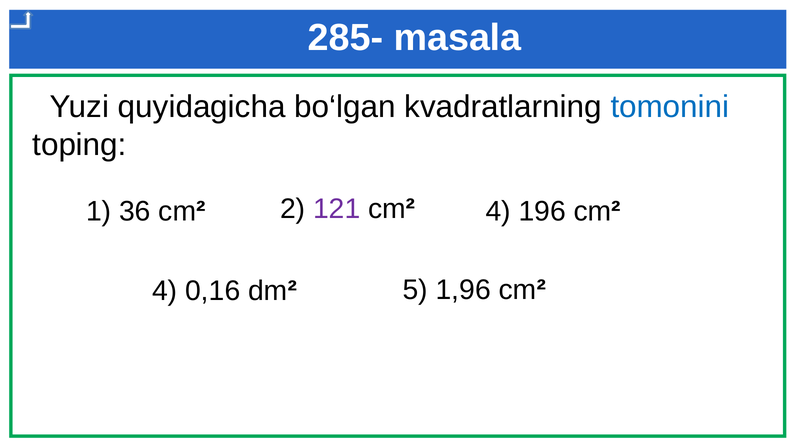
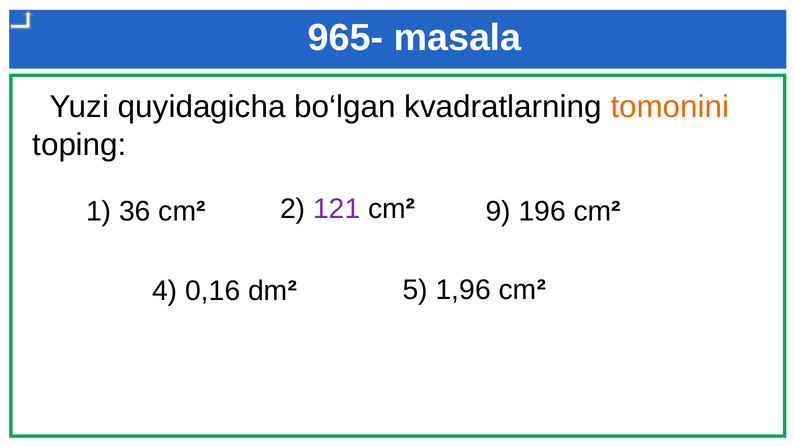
285-: 285- -> 965- (345, 38)
tomonini colour: blue -> orange (670, 107)
4: 4 -> 9 (498, 211)
